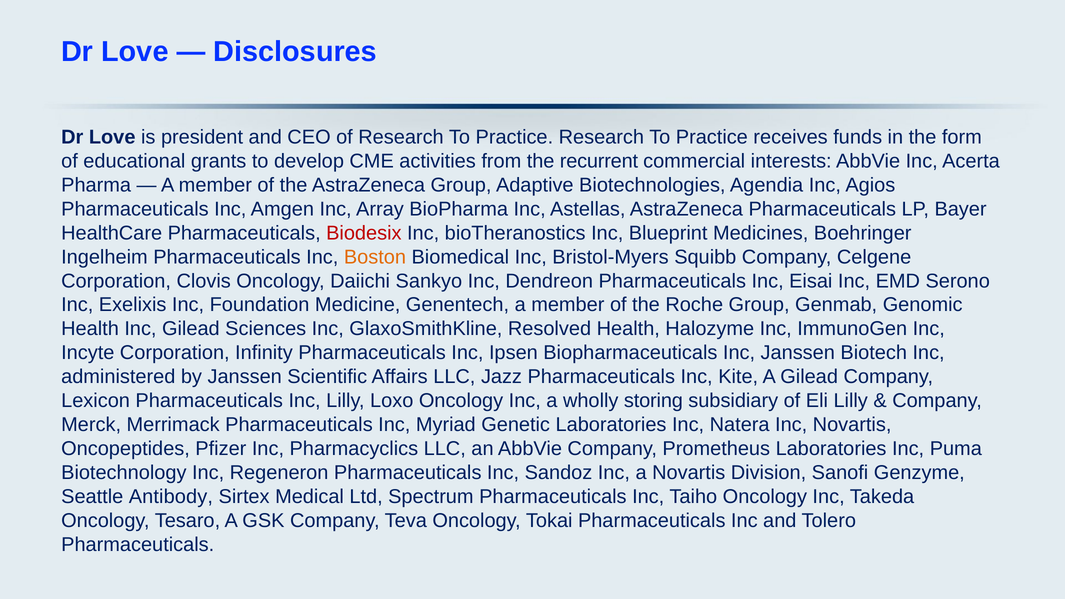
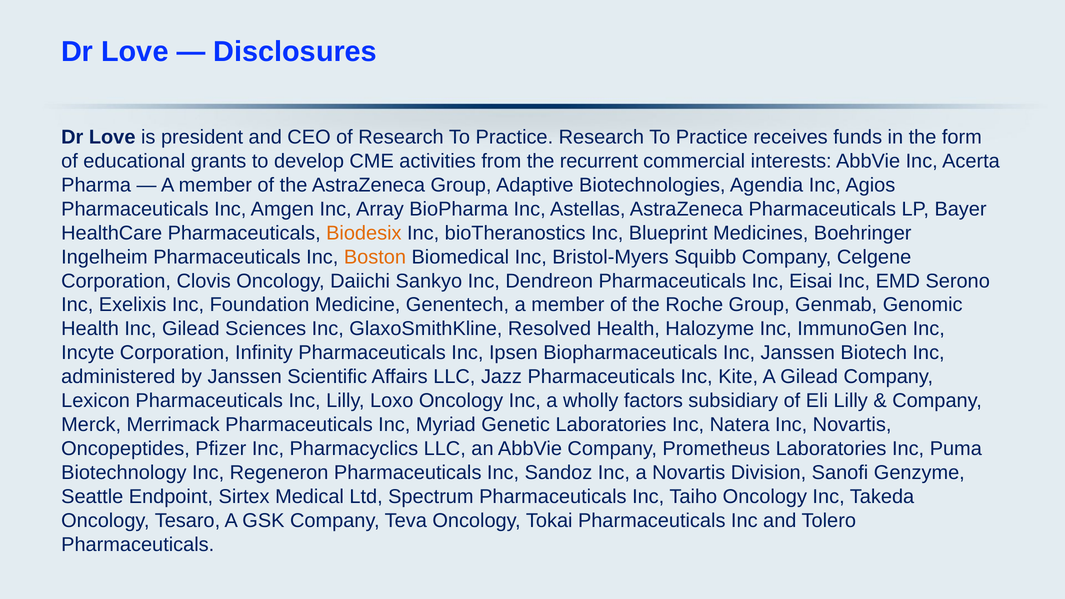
Biodesix colour: red -> orange (364, 233)
storing: storing -> factors (653, 401)
Antibody: Antibody -> Endpoint (171, 497)
